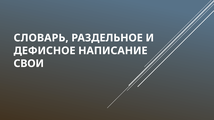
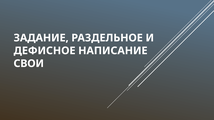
СЛОВАРЬ: СЛОВАРЬ -> ЗАДАНИЕ (41, 38)
